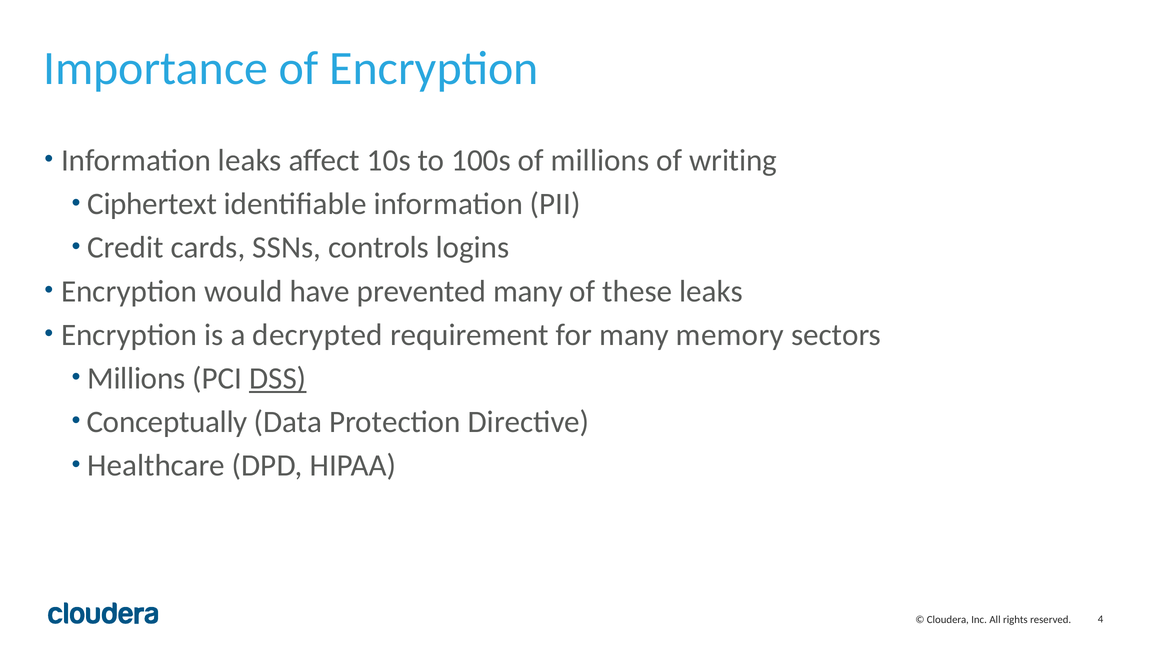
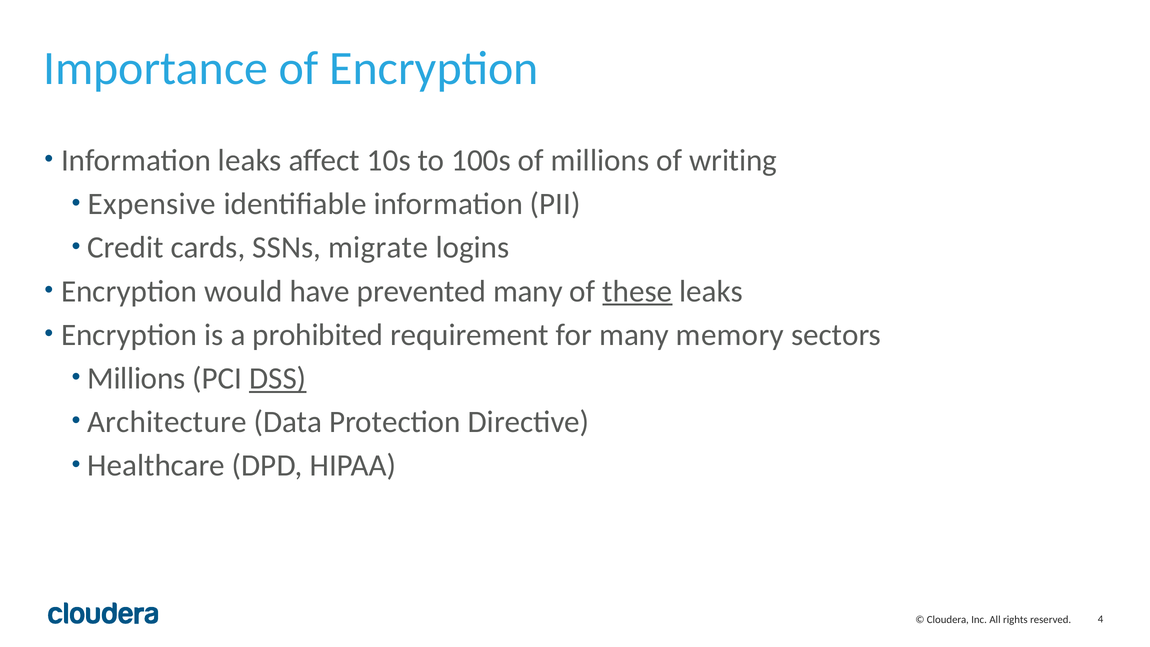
Ciphertext: Ciphertext -> Expensive (152, 204)
controls: controls -> migrate (378, 248)
these underline: none -> present (637, 291)
decrypted: decrypted -> prohibited (318, 335)
Conceptually: Conceptually -> Architecture (167, 422)
